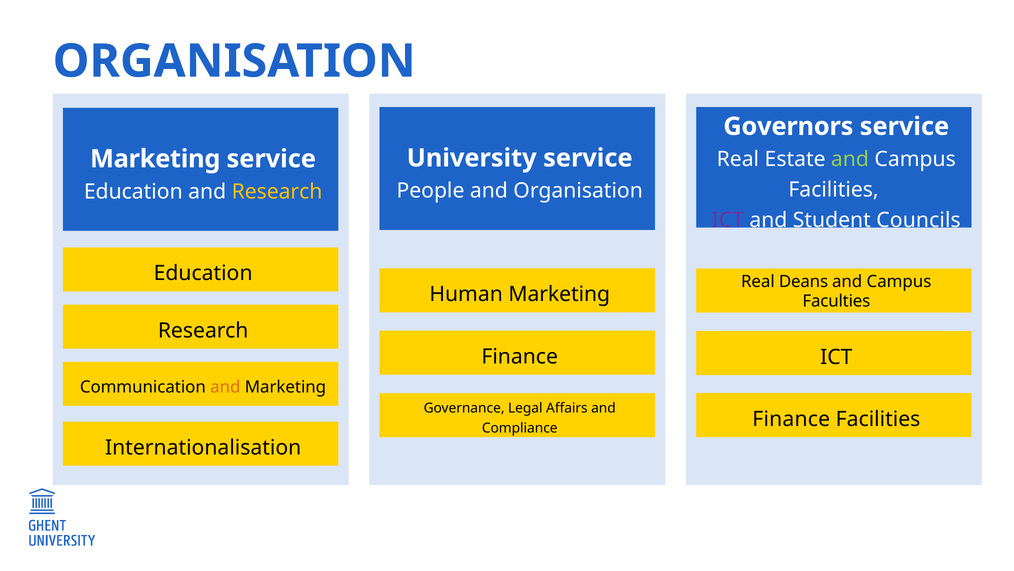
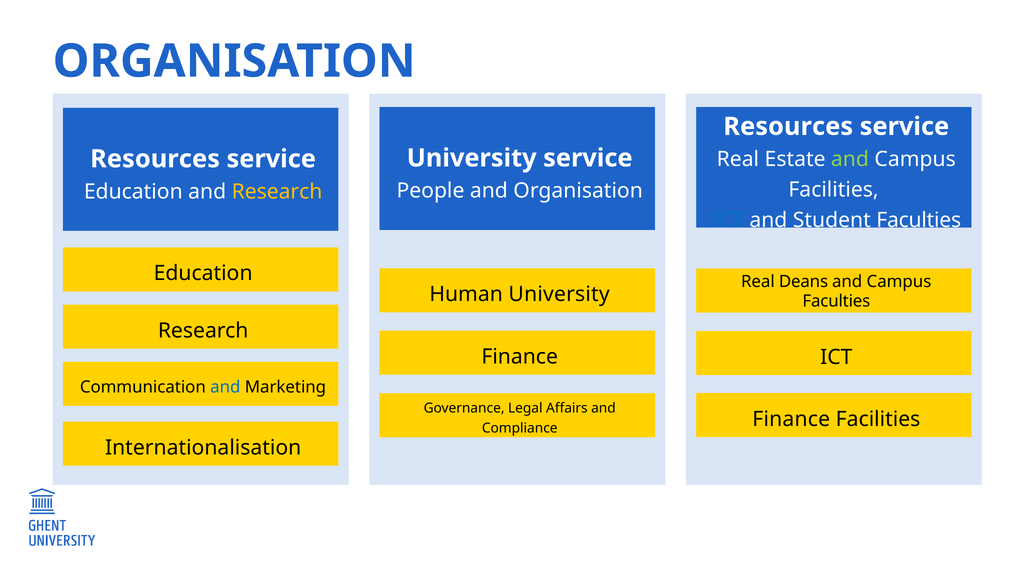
Governors: Governors -> Resources (788, 126)
Marketing: Marketing -> Resources (155, 159)
ICT colour: purple -> blue (728, 220)
Student Councils: Councils -> Faculties (919, 220)
Human Marketing: Marketing -> University (559, 294)
and colour: orange -> blue (225, 387)
